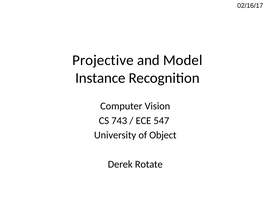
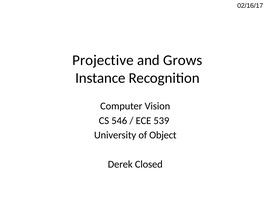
Model: Model -> Grows (183, 60)
743: 743 -> 546 (119, 120)
547: 547 -> 539 (161, 120)
Rotate: Rotate -> Closed (149, 164)
